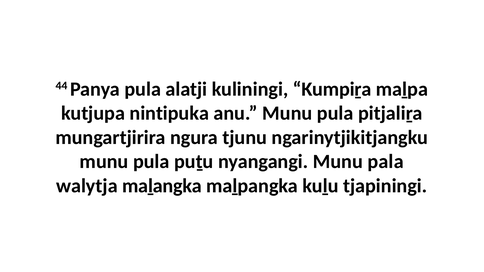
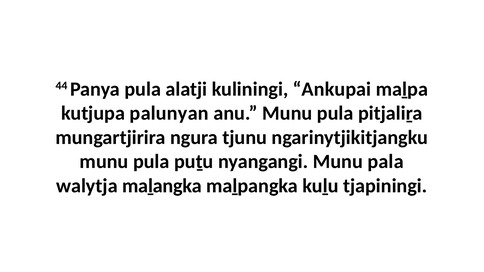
Kumpiṟa: Kumpiṟa -> Ankupai (332, 89)
nintipuka: nintipuka -> palunyan (169, 113)
